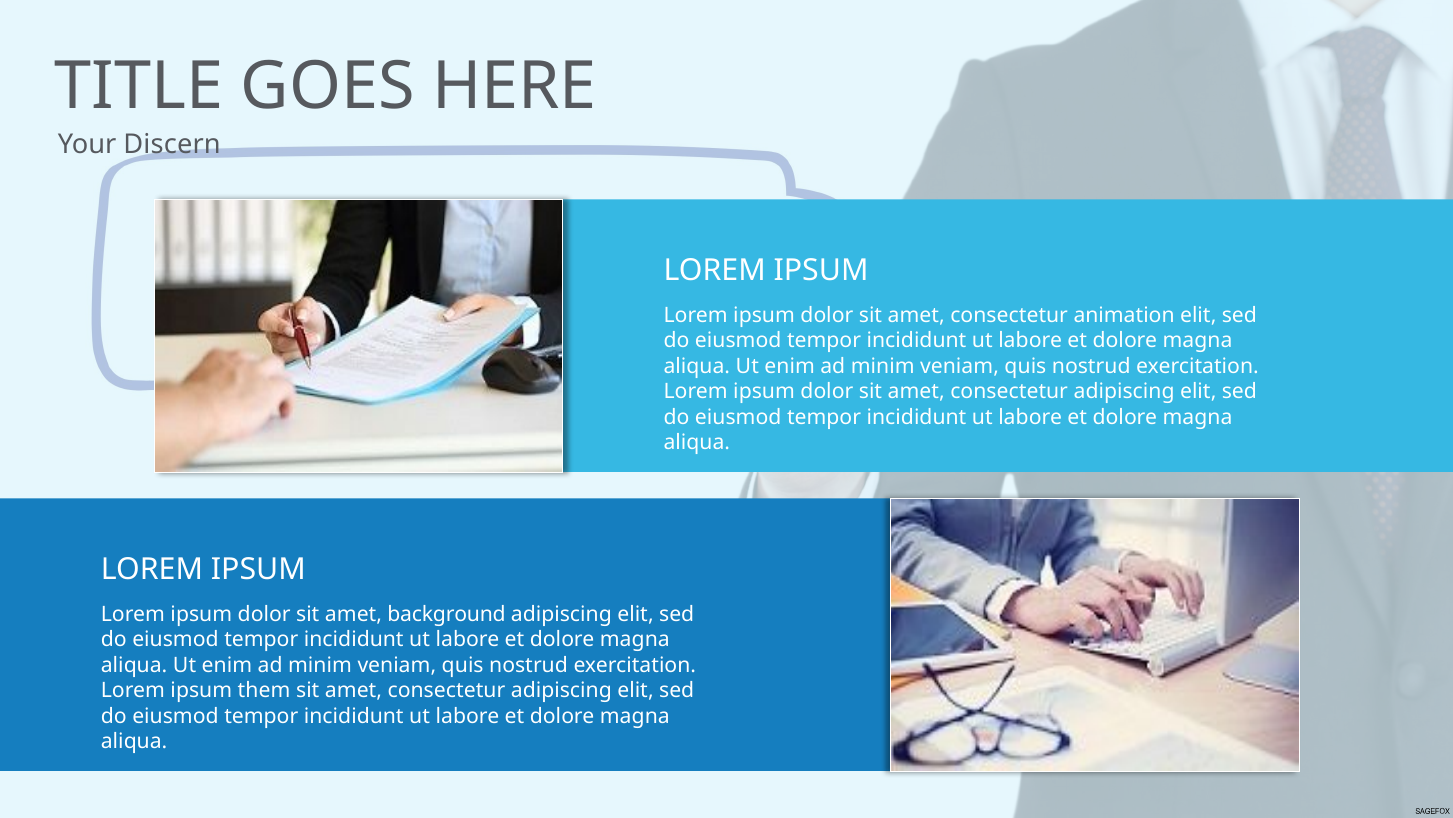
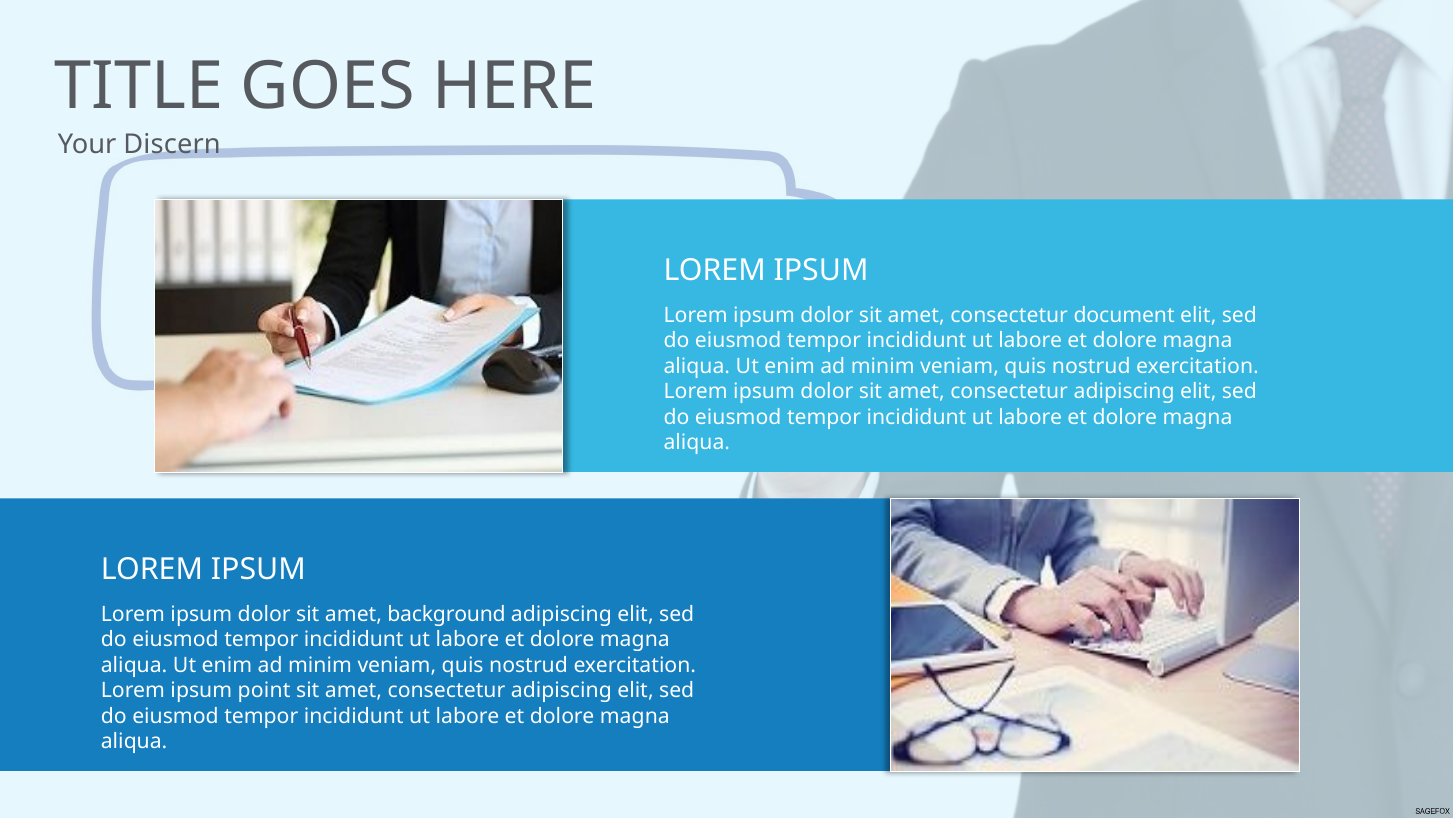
animation: animation -> document (1124, 315)
them: them -> point (264, 690)
